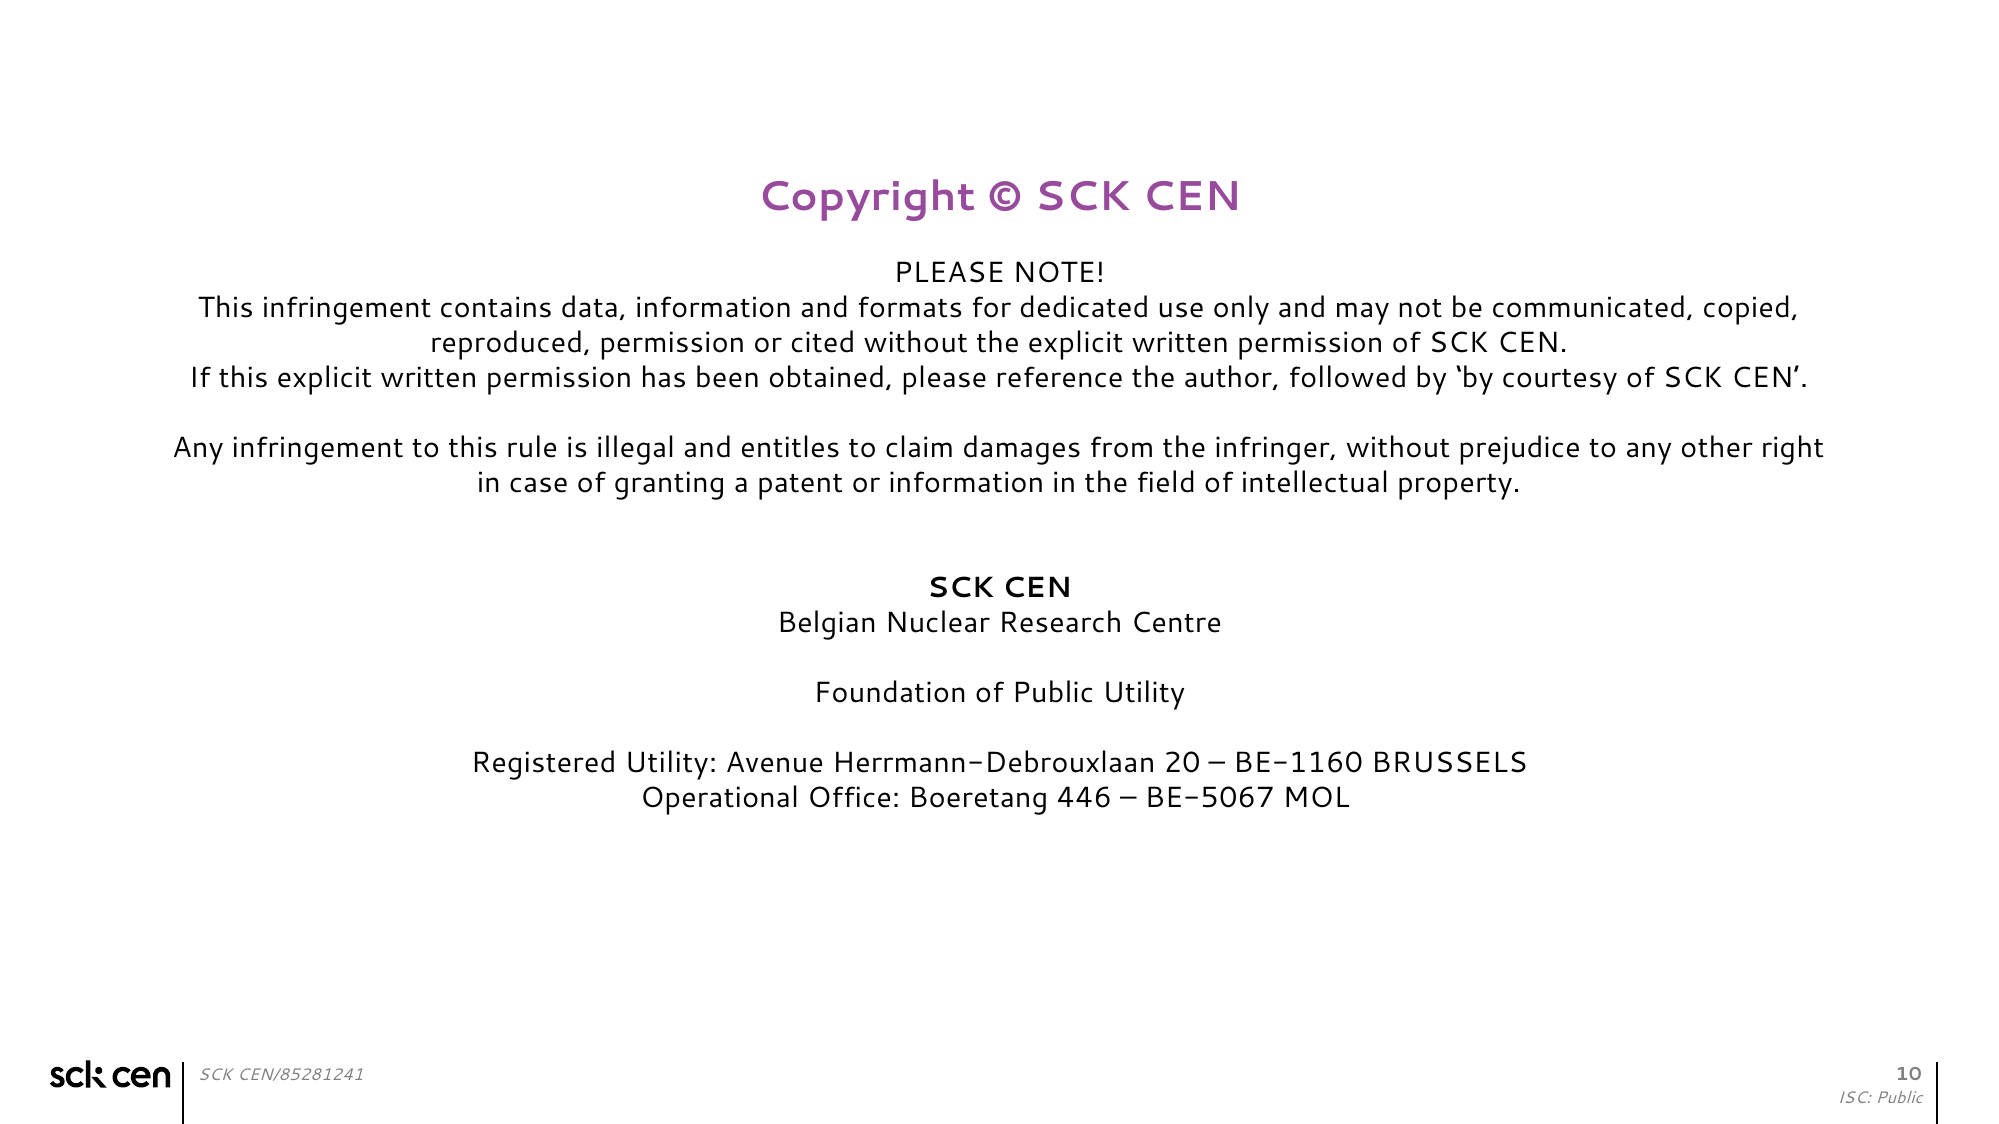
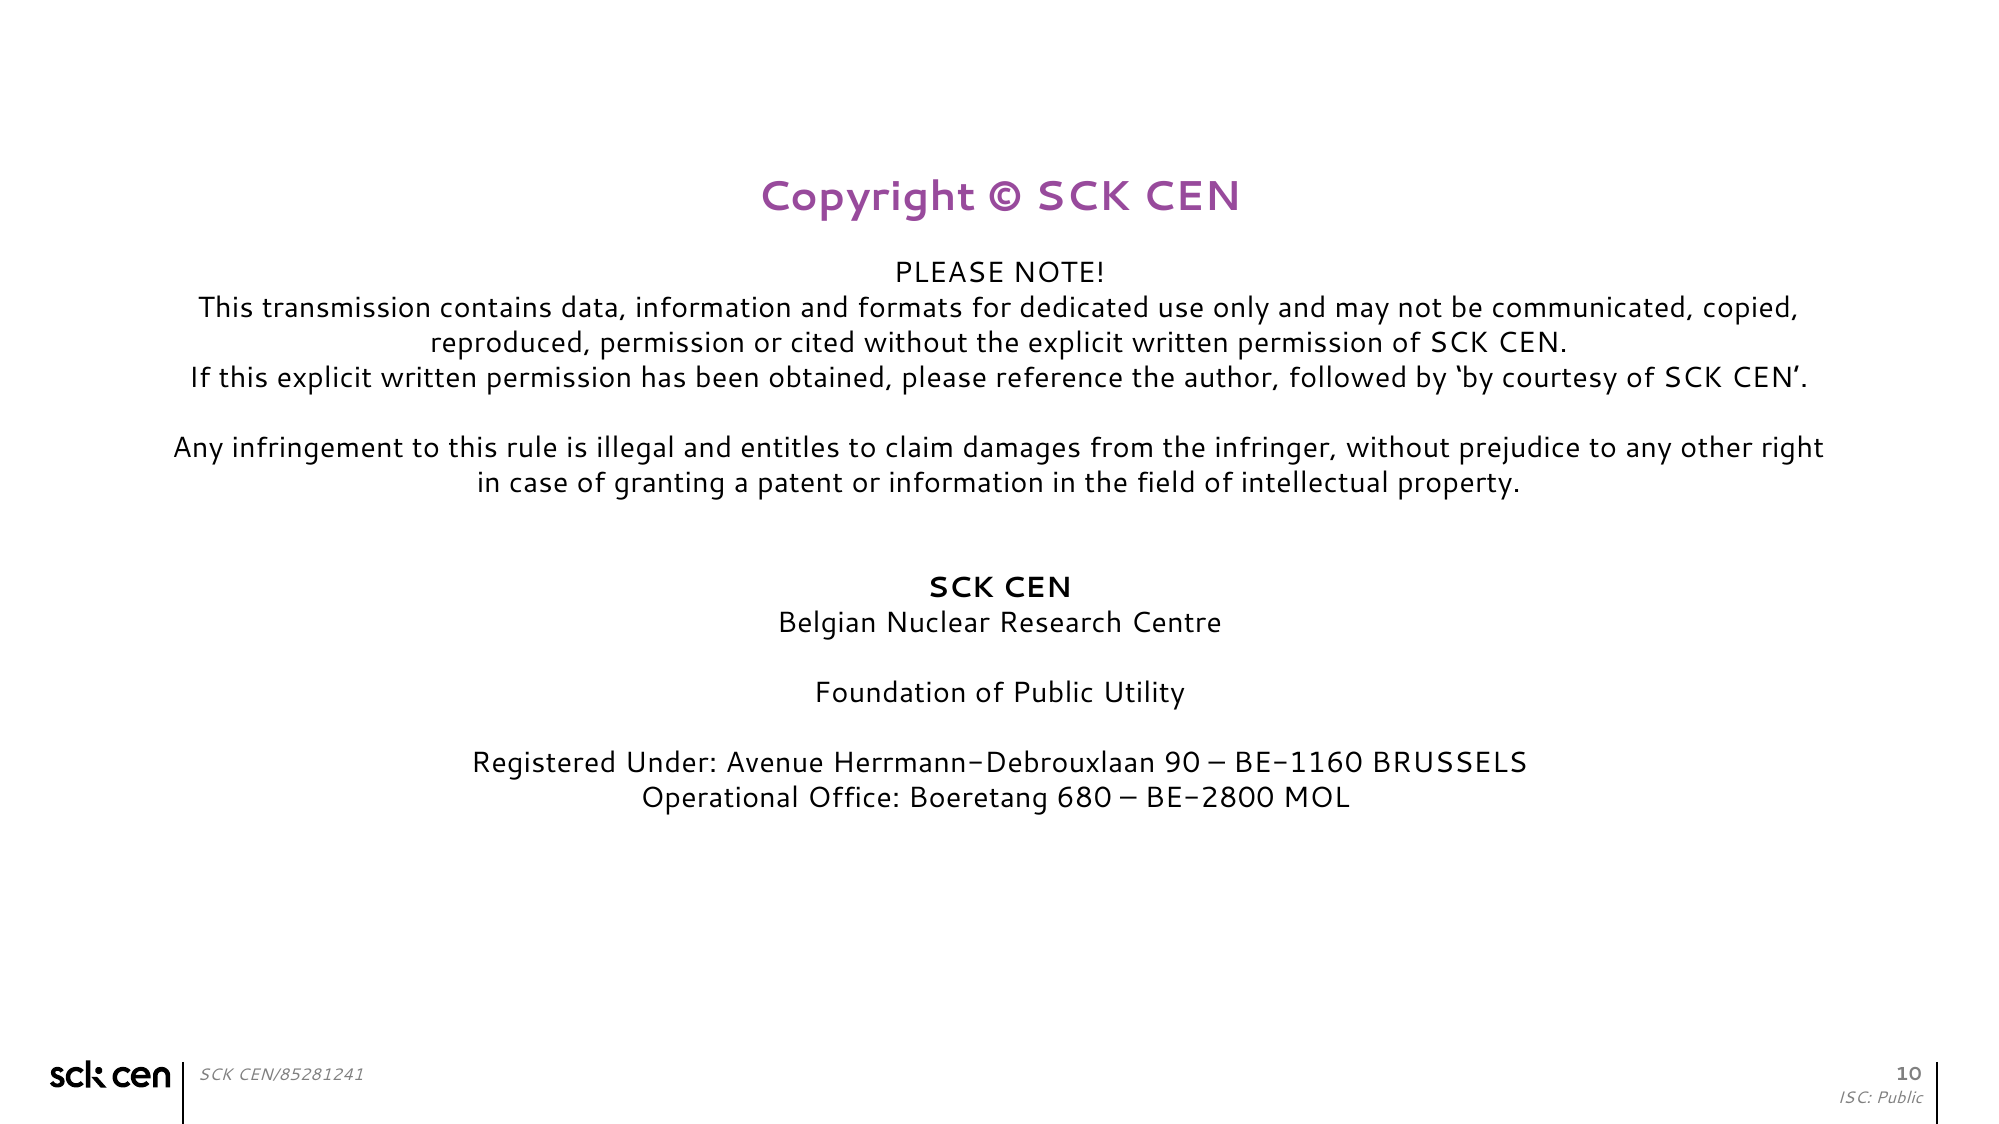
This infringement: infringement -> transmission (347, 308)
Registered Utility: Utility -> Under (671, 763)
20: 20 -> 90 (1182, 763)
446: 446 -> 680 (1084, 798)
BE-5067: BE-5067 -> BE-2800 (1210, 798)
